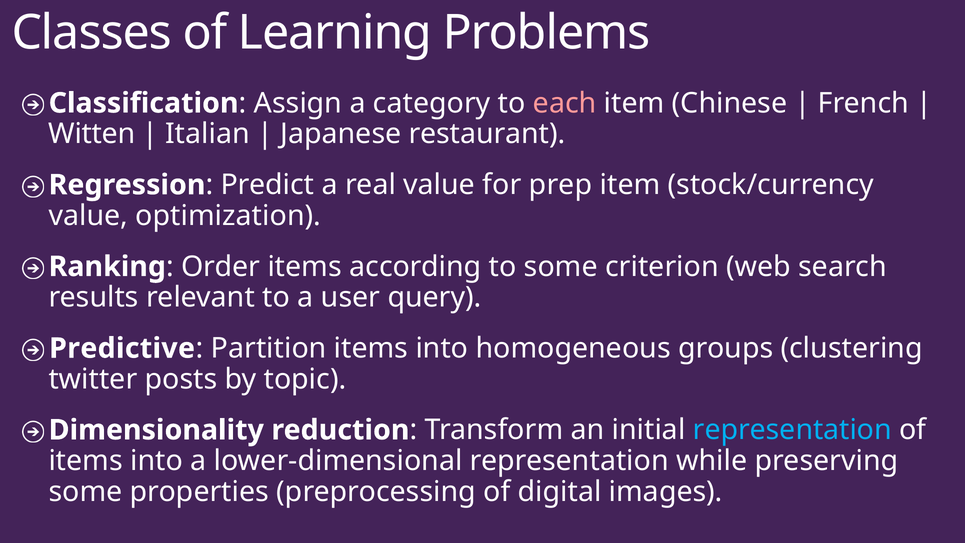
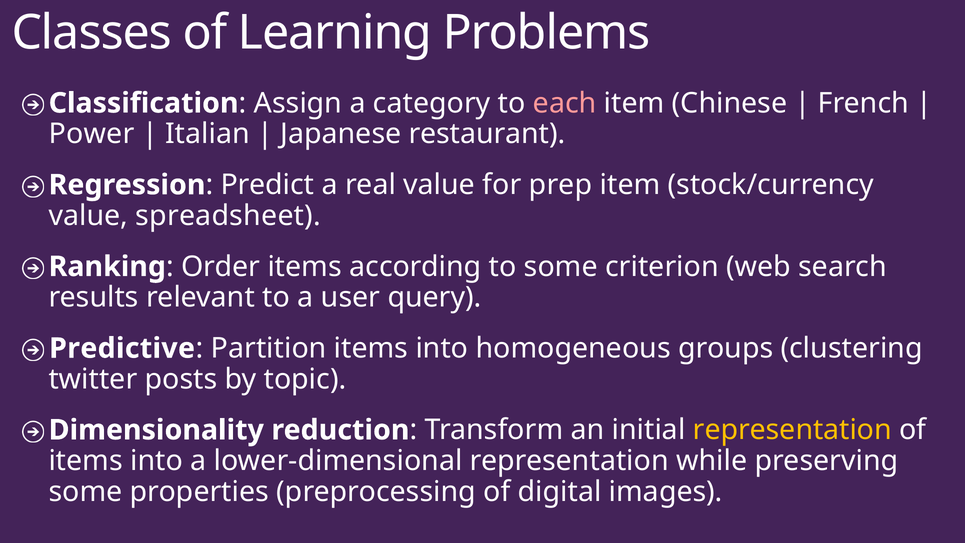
Witten: Witten -> Power (92, 134)
optimization: optimization -> spreadsheet (228, 216)
representation colour: light blue -> yellow (792, 430)
